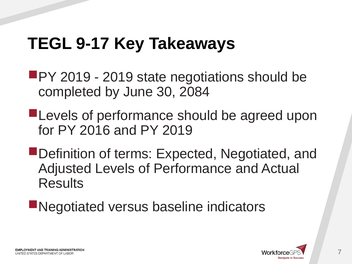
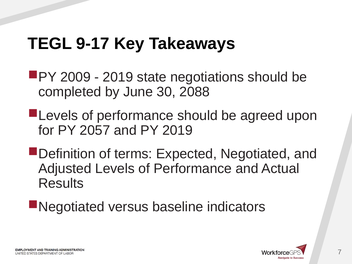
2019: 2019 -> 2009 (75, 77)
2084: 2084 -> 2088 (195, 92)
2016: 2016 -> 2057 (95, 130)
